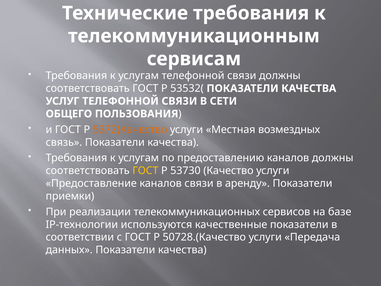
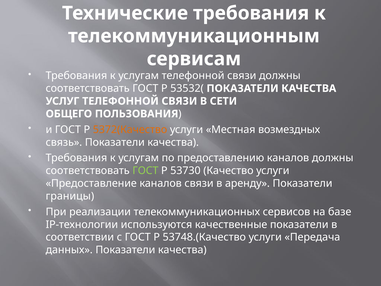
ГОСТ colour: yellow -> light green (145, 171)
приемки: приемки -> границы (70, 196)
50728.(Качество: 50728.(Качество -> 53748.(Качество (204, 237)
